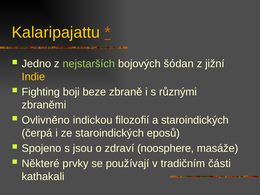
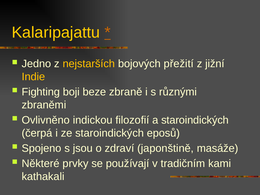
nejstarších colour: light green -> yellow (89, 64)
šódan: šódan -> přežití (179, 64)
noosphere: noosphere -> japonštině (166, 148)
části: části -> kami (220, 163)
